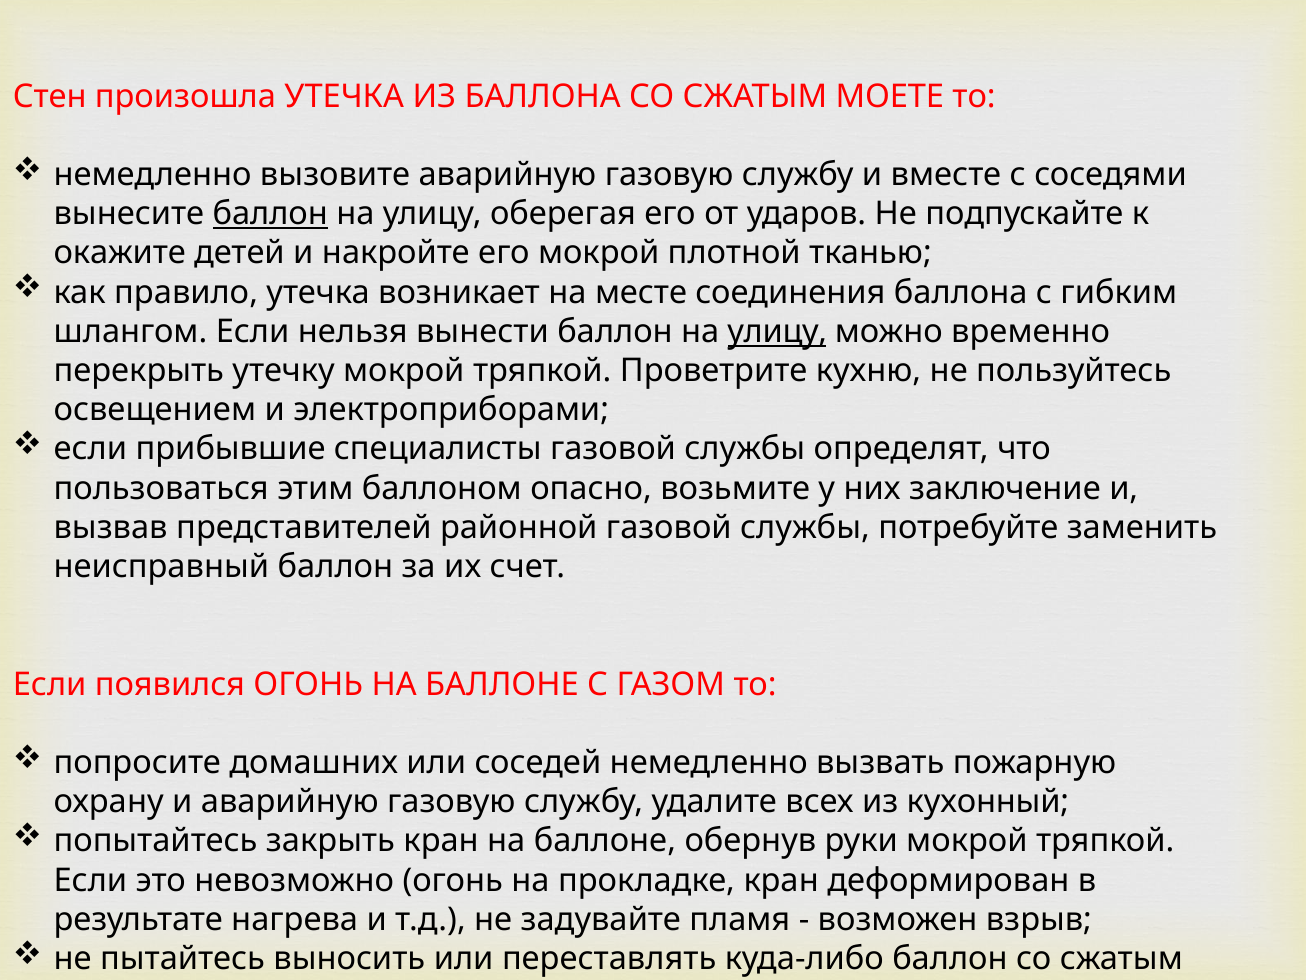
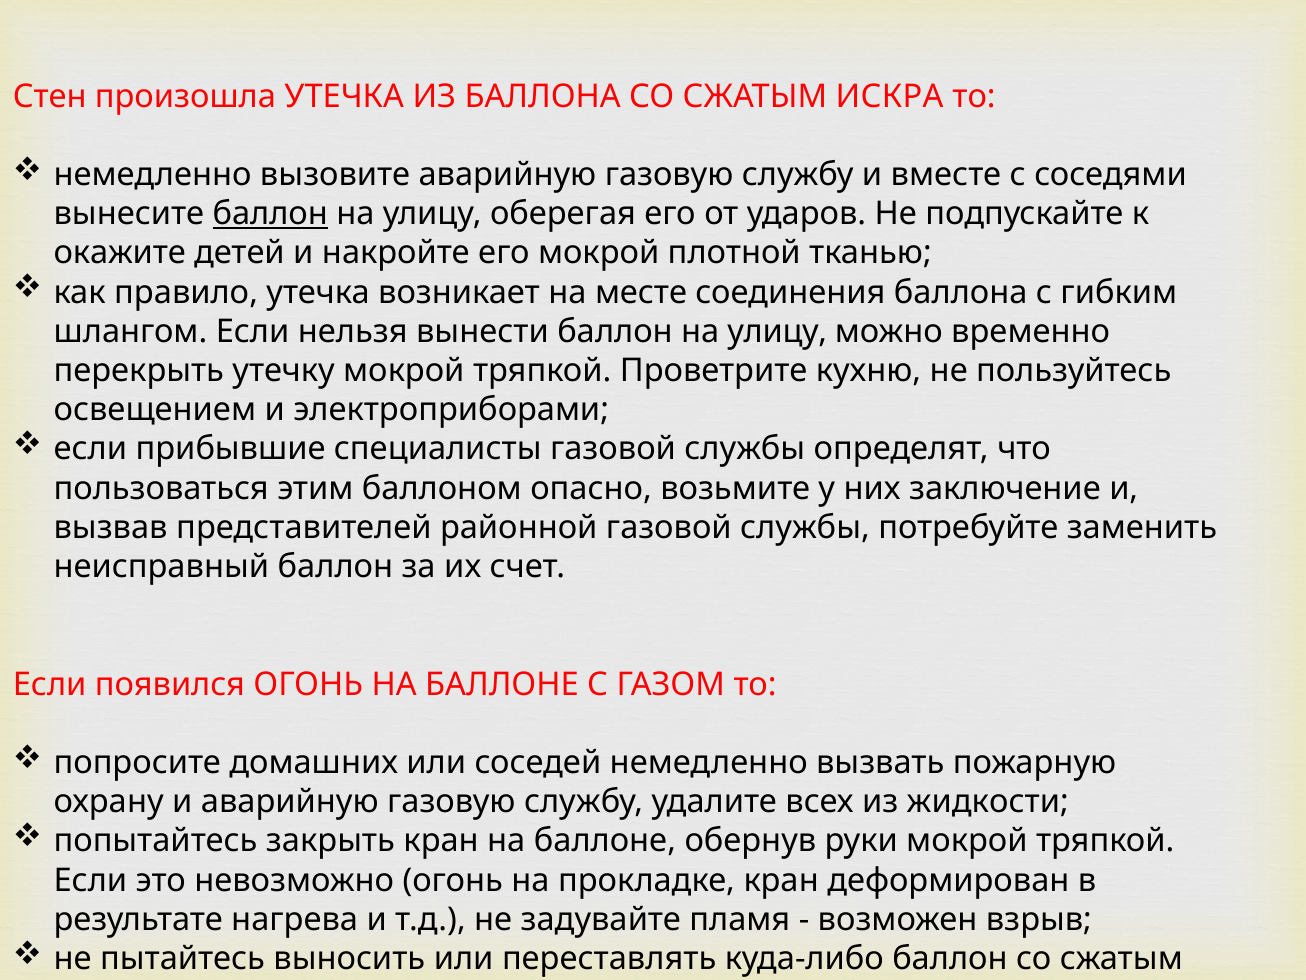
МОЕТЕ: МОЕТЕ -> ИСКРА (890, 96)
улицу underline: present -> none (777, 331)
кухонный: кухонный -> жидкости (988, 802)
